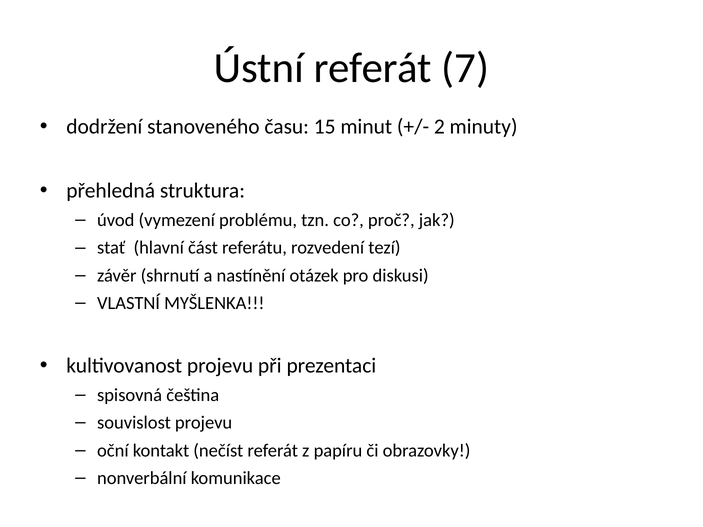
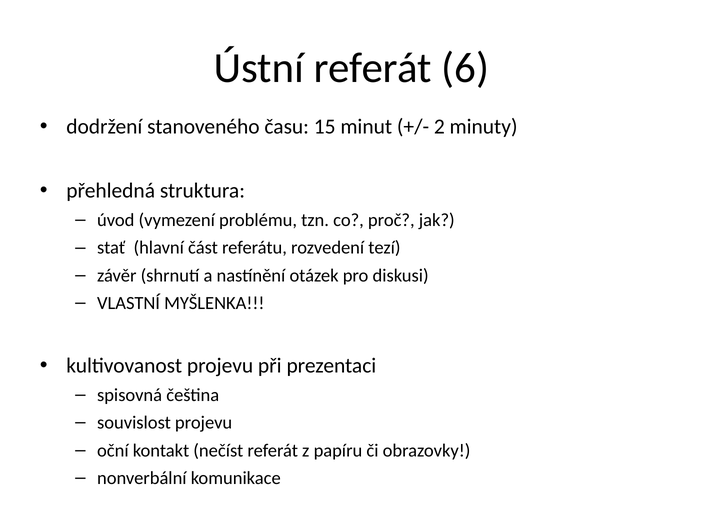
7: 7 -> 6 (465, 68)
